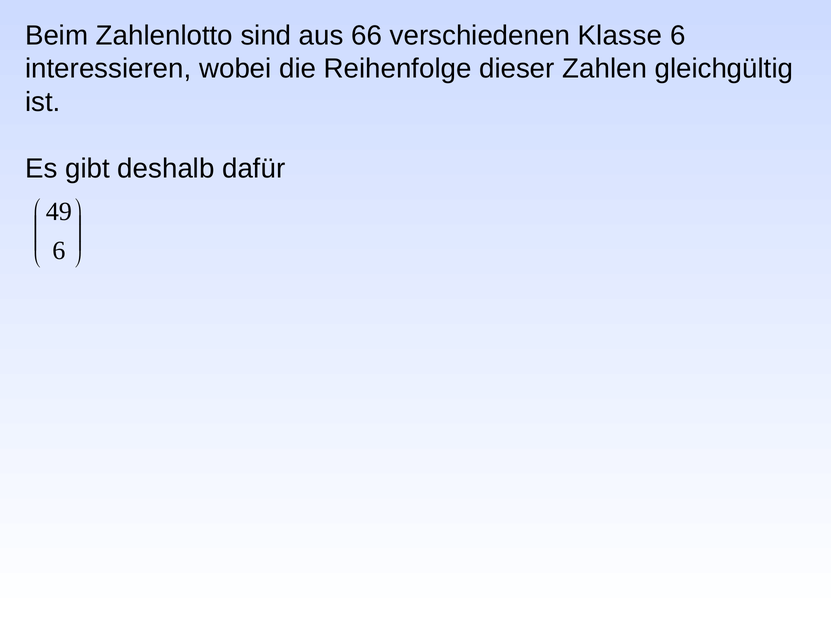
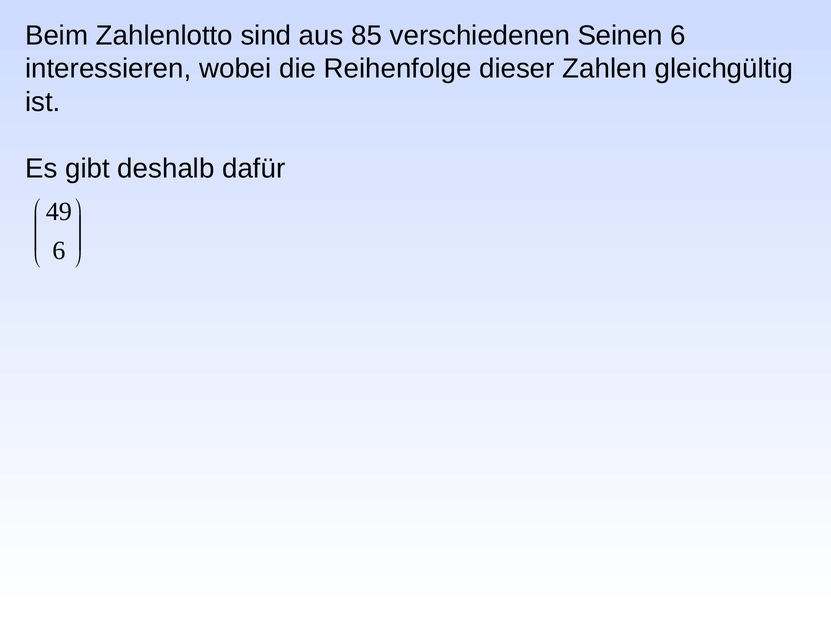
66: 66 -> 85 (367, 36)
Klasse: Klasse -> Seinen (620, 36)
